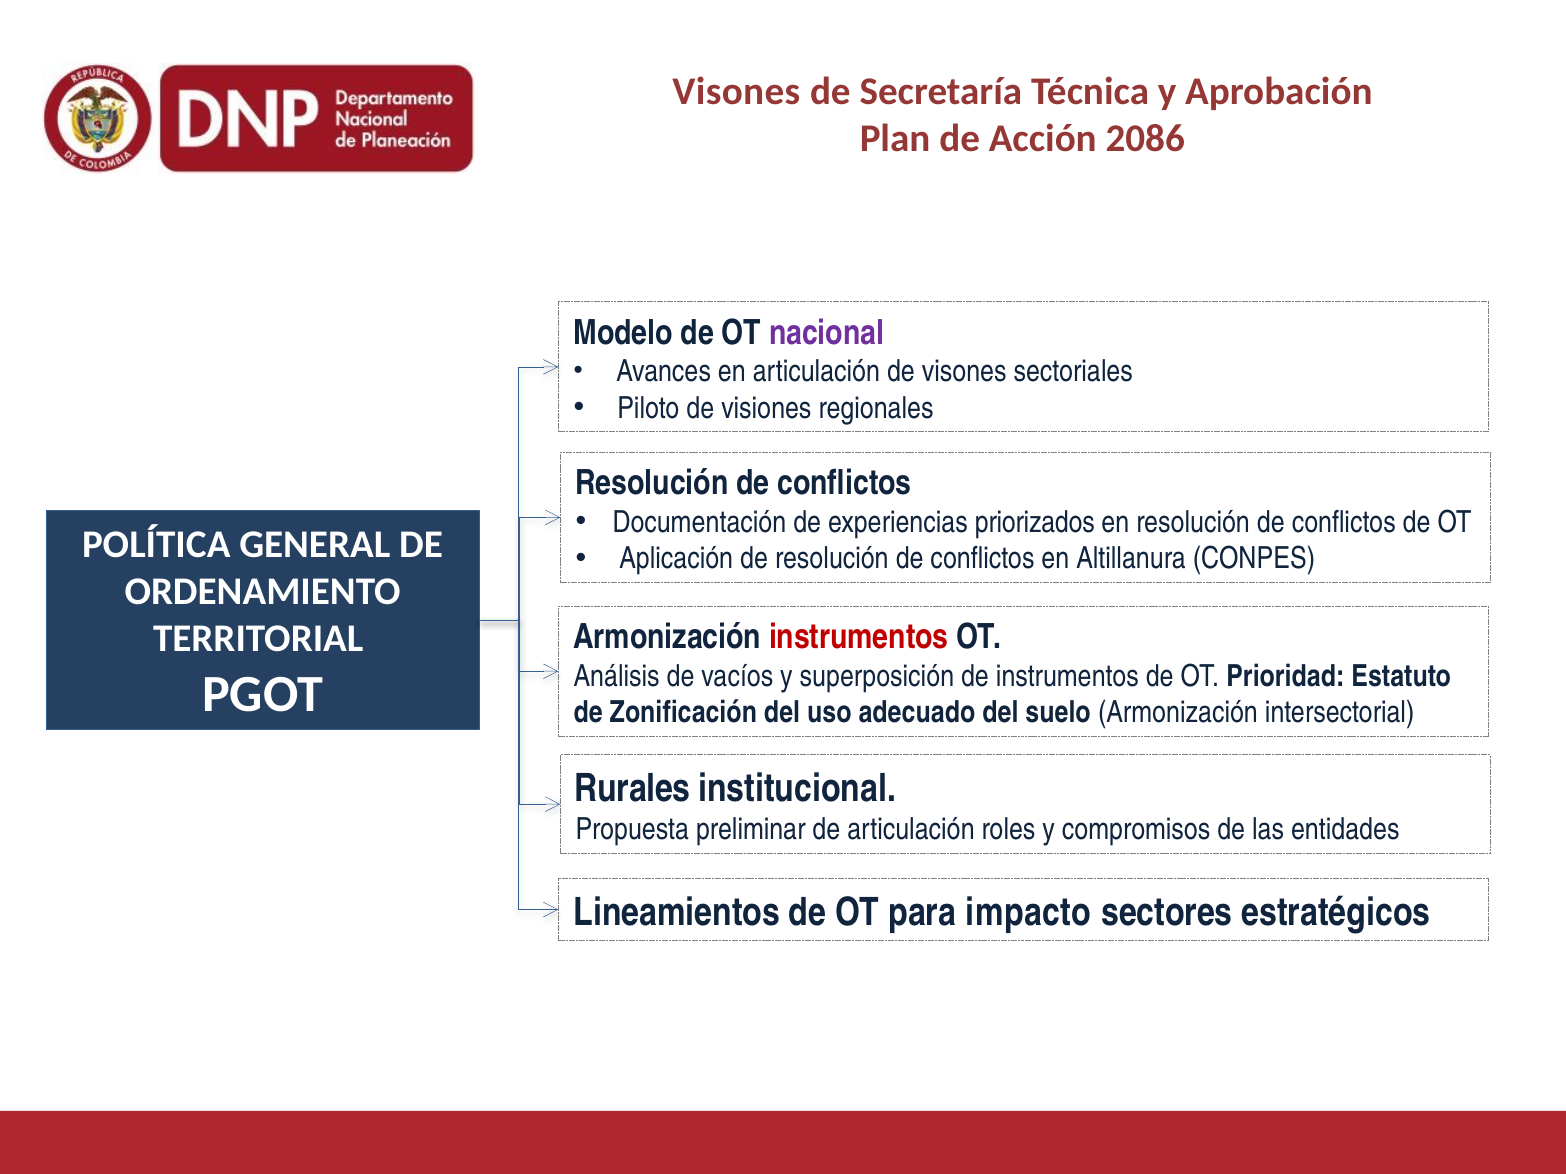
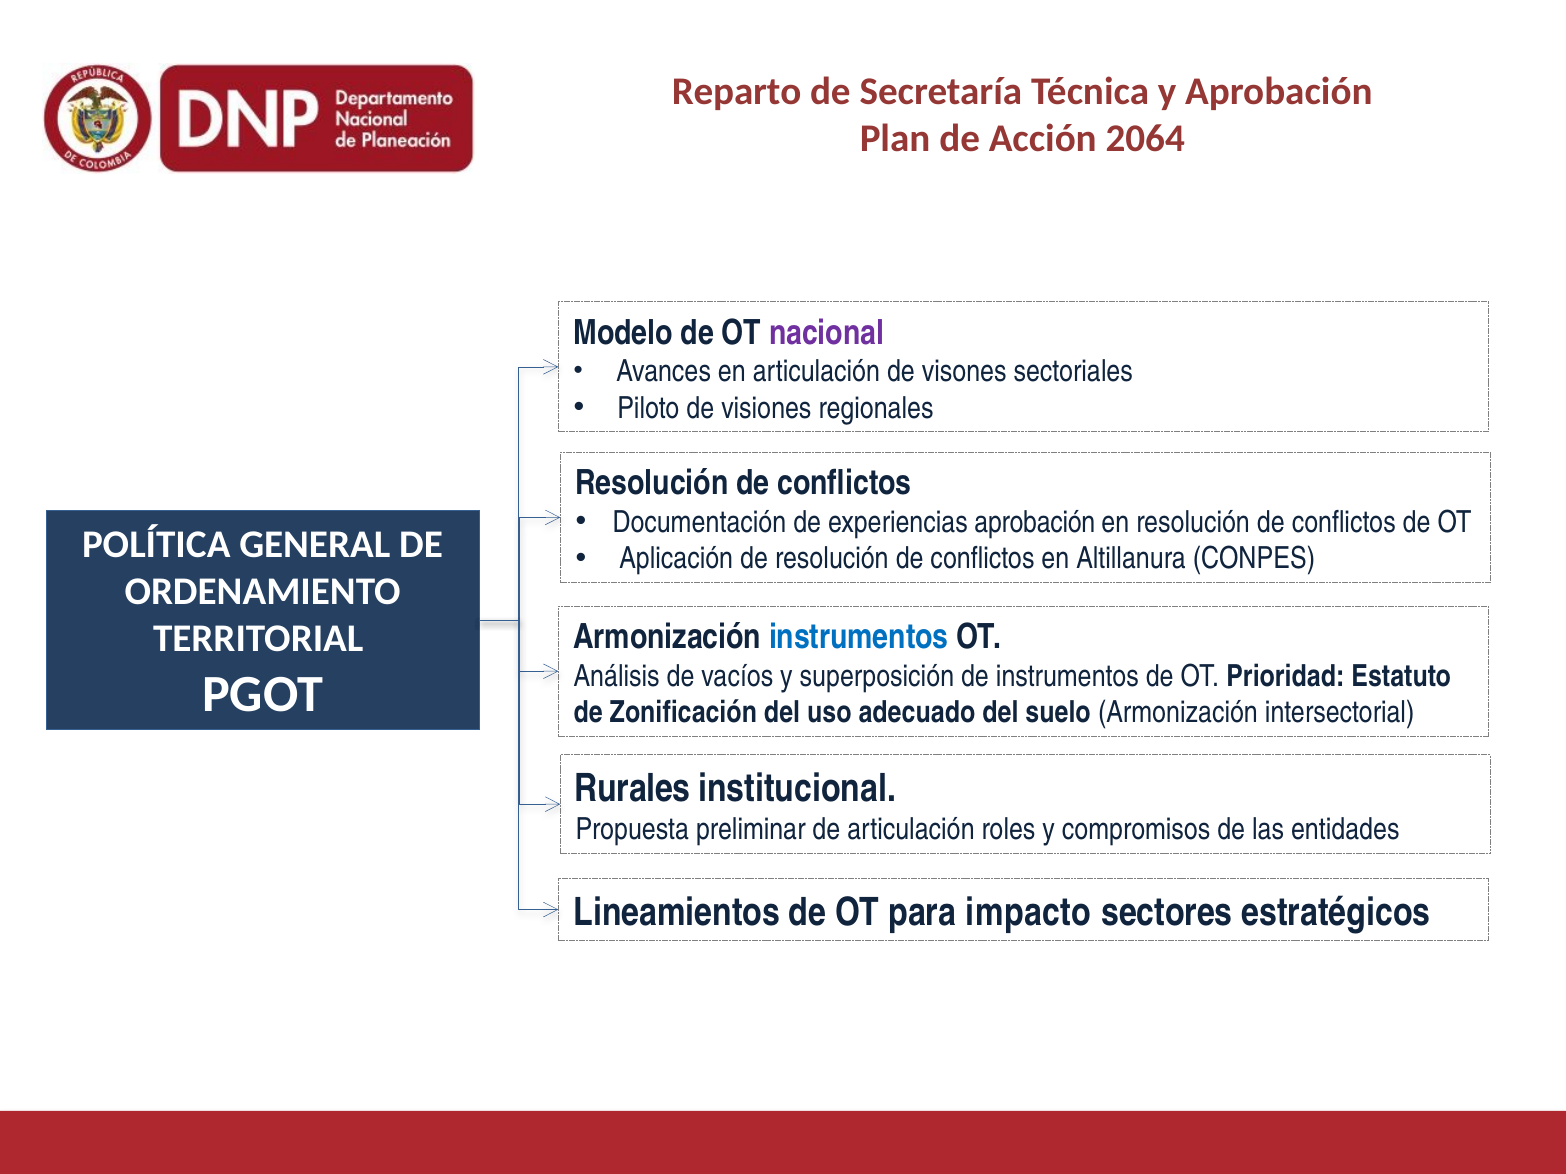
Visones: Visones -> Reparto (737, 91)
2086: 2086 -> 2064 (1145, 138)
experiencias priorizados: priorizados -> aprobación (1035, 522)
instrumentos colour: red -> blue (859, 637)
